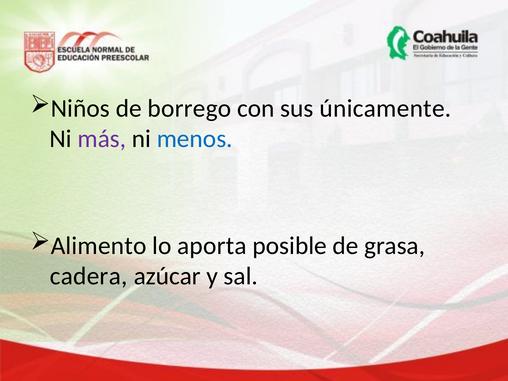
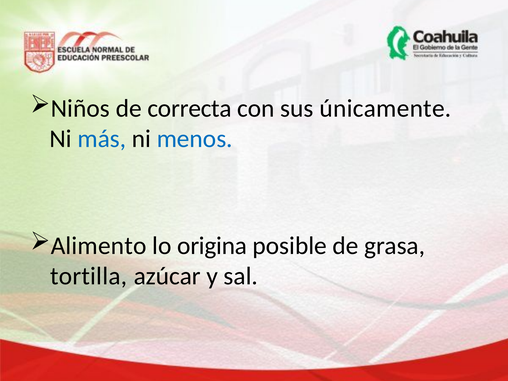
borrego: borrego -> correcta (190, 108)
más colour: purple -> blue (102, 139)
aporta: aporta -> origina (212, 246)
cadera: cadera -> tortilla (89, 276)
